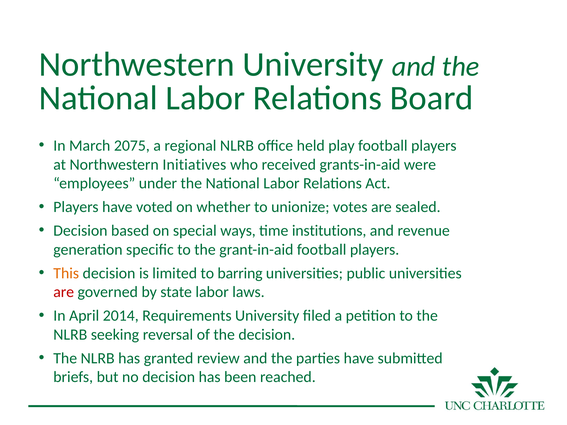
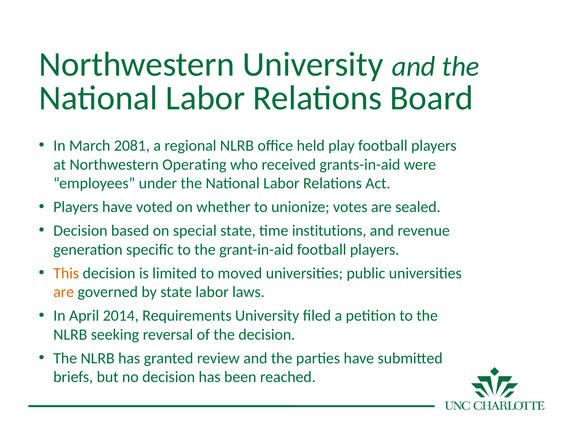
2075: 2075 -> 2081 (132, 146)
Initiatives: Initiatives -> Operating (194, 165)
special ways: ways -> state (238, 231)
barring: barring -> moved (240, 273)
are colour: red -> orange (64, 292)
